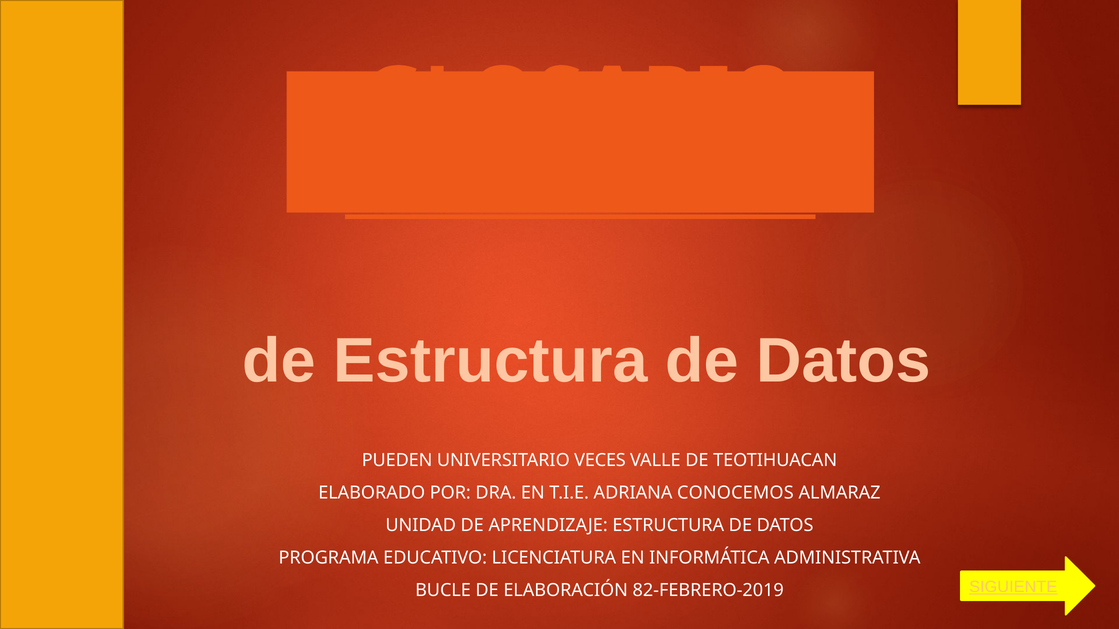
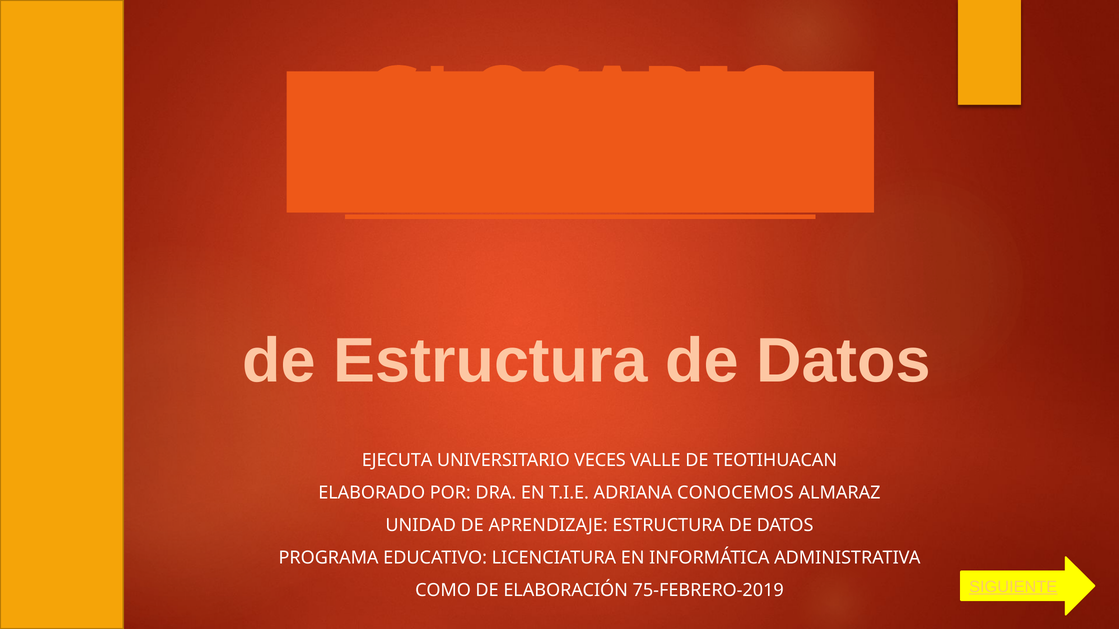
PUEDEN: PUEDEN -> EJECUTA (397, 461)
BUCLE: BUCLE -> COMO (443, 591)
82-FEBRERO-2019: 82-FEBRERO-2019 -> 75-FEBRERO-2019 (708, 591)
